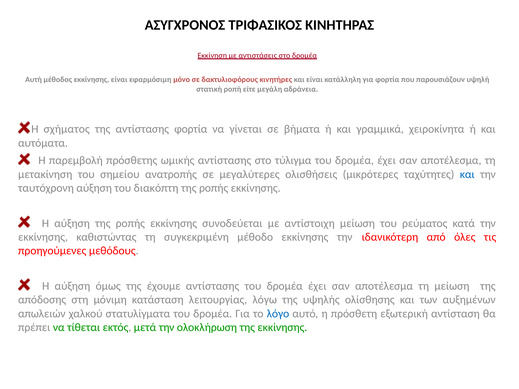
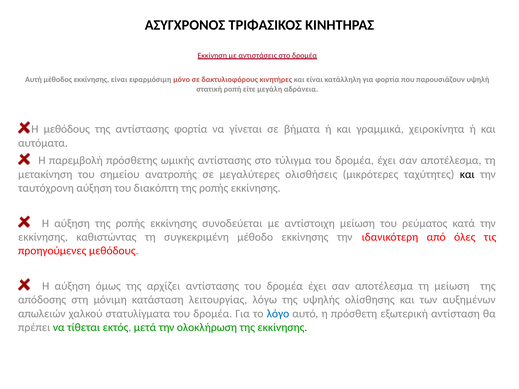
Η σχήματος: σχήματος -> μεθόδους (67, 129)
και colour: blue -> black (467, 174)
έχουμε: έχουμε -> αρχίζει (164, 286)
